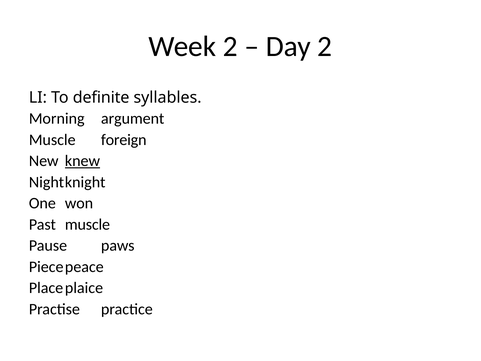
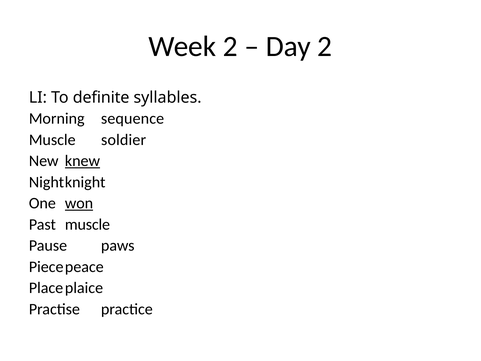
argument: argument -> sequence (133, 118)
foreign: foreign -> soldier (124, 140)
won underline: none -> present (79, 203)
